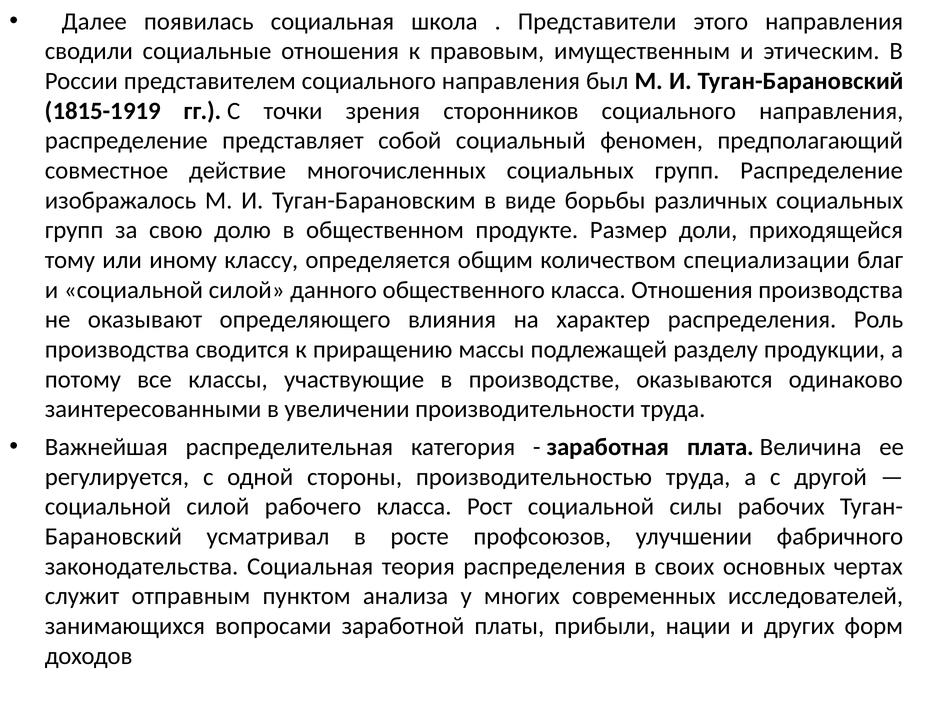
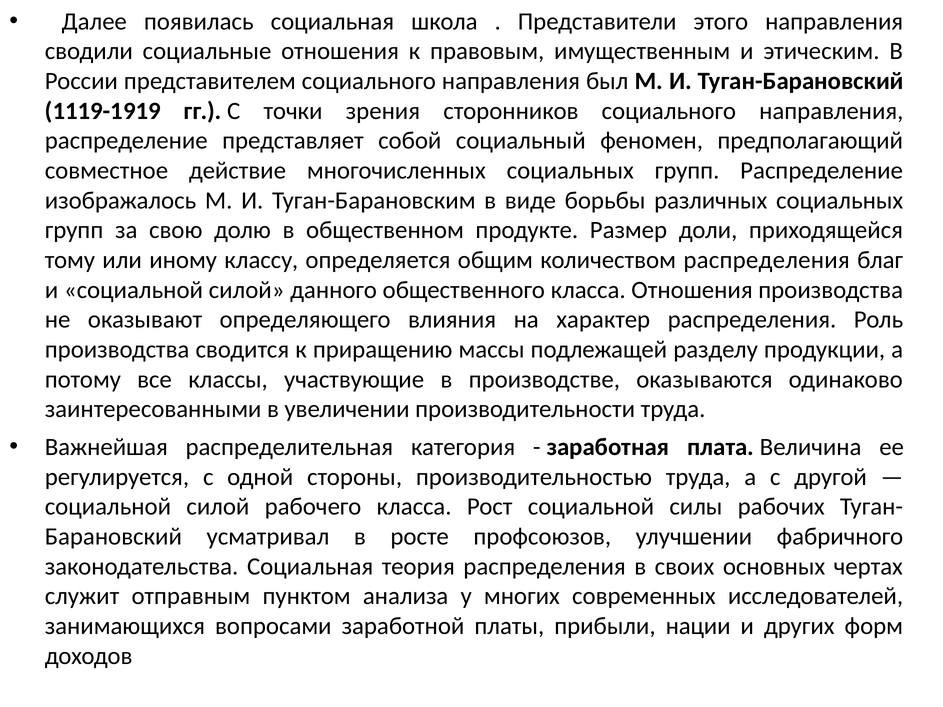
1815-1919: 1815-1919 -> 1119-1919 (103, 111)
количеством специализации: специализации -> распределения (767, 260)
